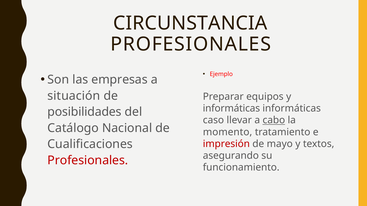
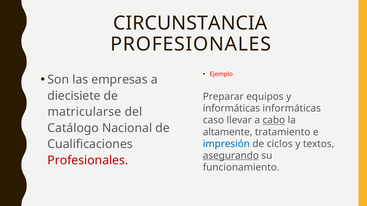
situación: situación -> diecisiete (74, 96)
posibilidades: posibilidades -> matricularse (84, 112)
momento: momento -> altamente (228, 132)
impresión colour: red -> blue (226, 144)
mayo: mayo -> ciclos (280, 144)
asegurando underline: none -> present (231, 156)
